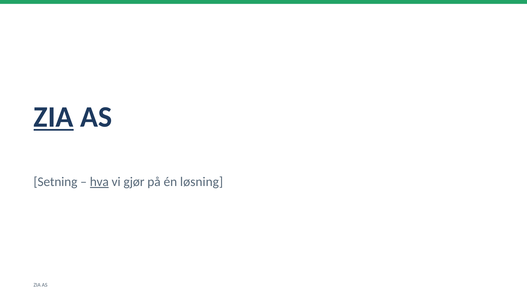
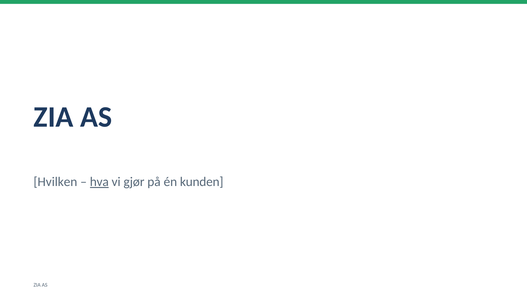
ZIA underline: present -> none (54, 117)
Setning: Setning -> Hvilken (55, 181)
løsning: løsning -> kunden (202, 181)
